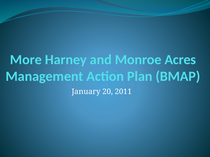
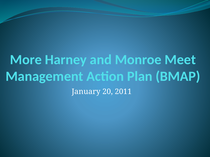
Acres: Acres -> Meet (180, 60)
